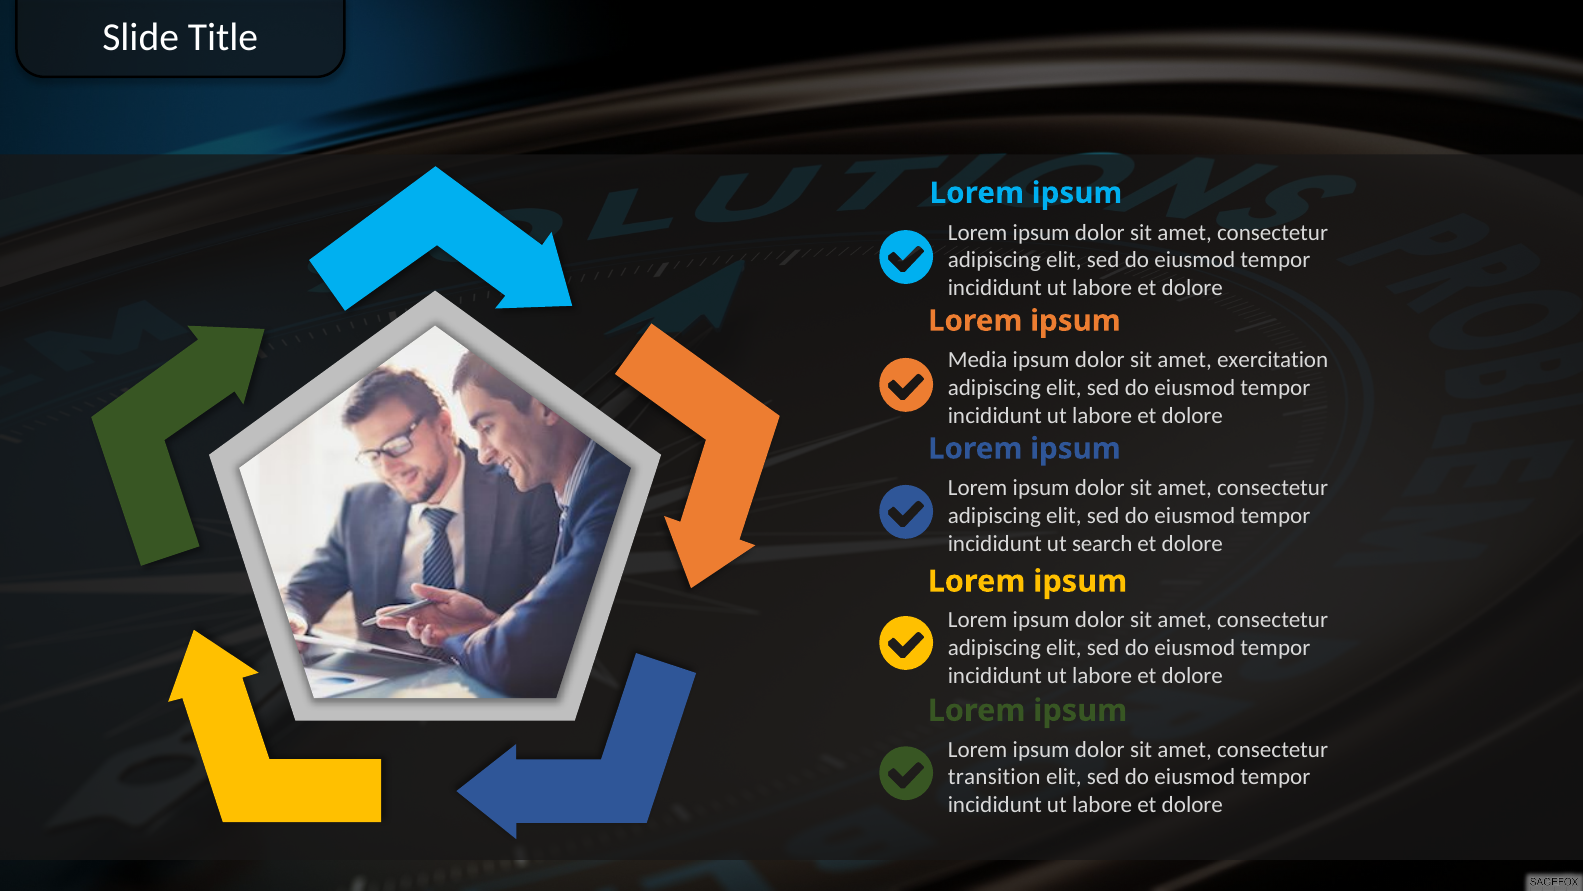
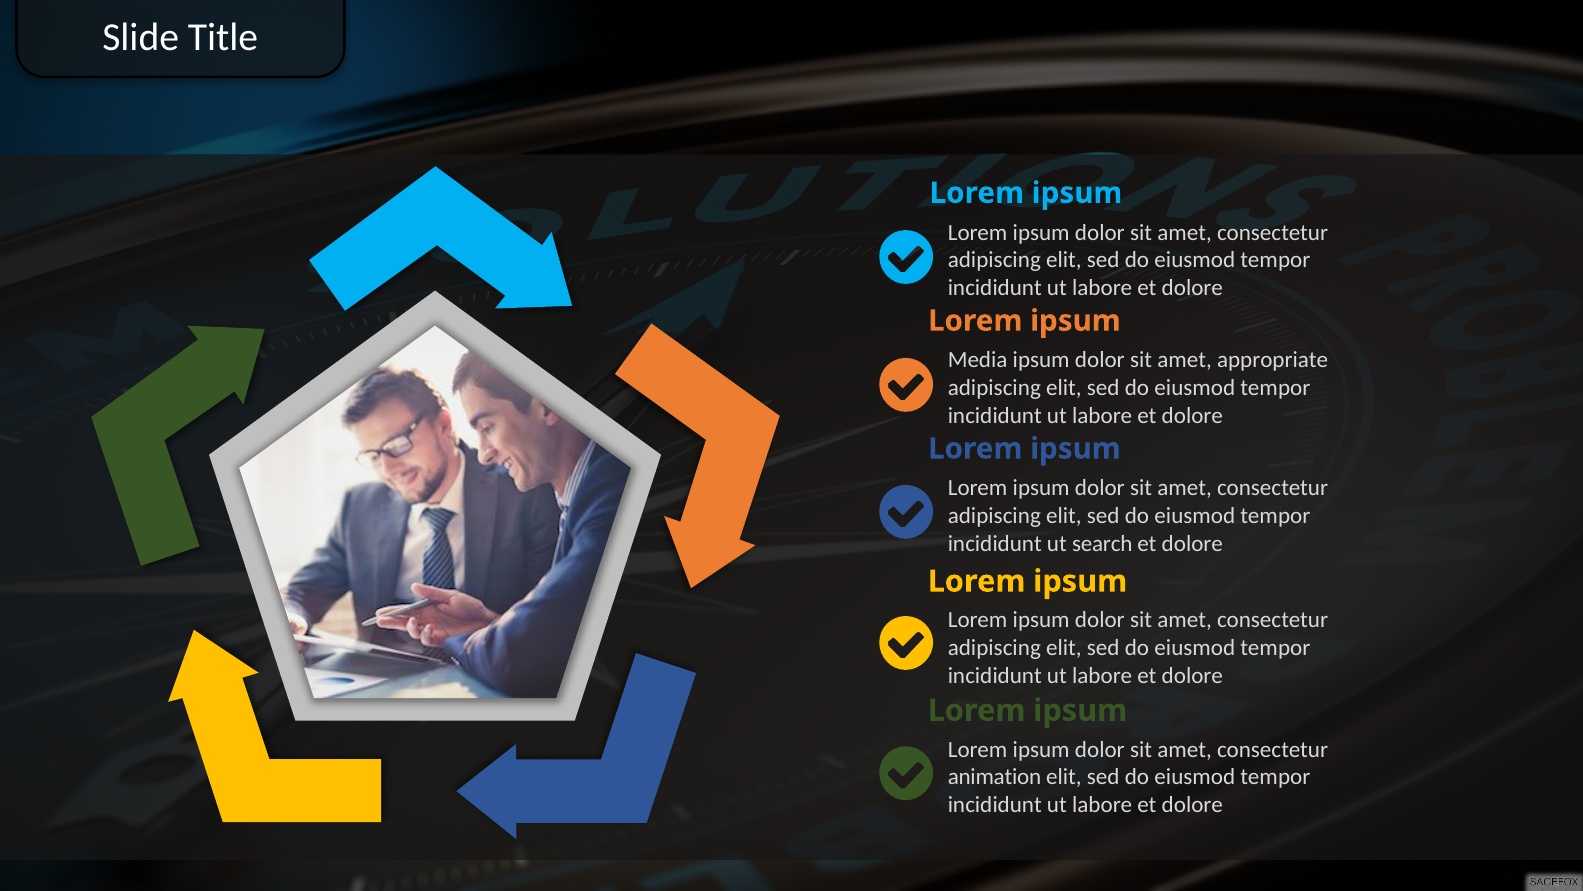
exercitation: exercitation -> appropriate (1273, 360)
transition: transition -> animation (994, 777)
